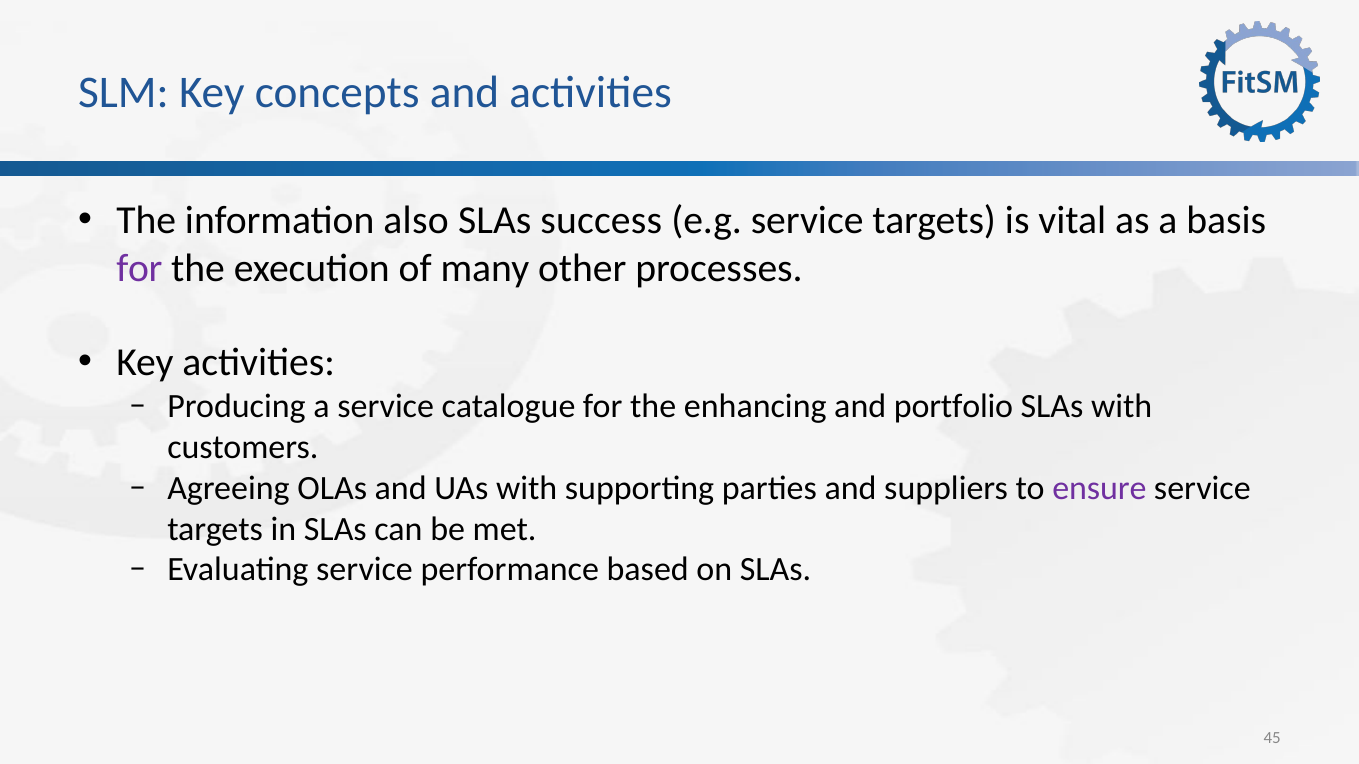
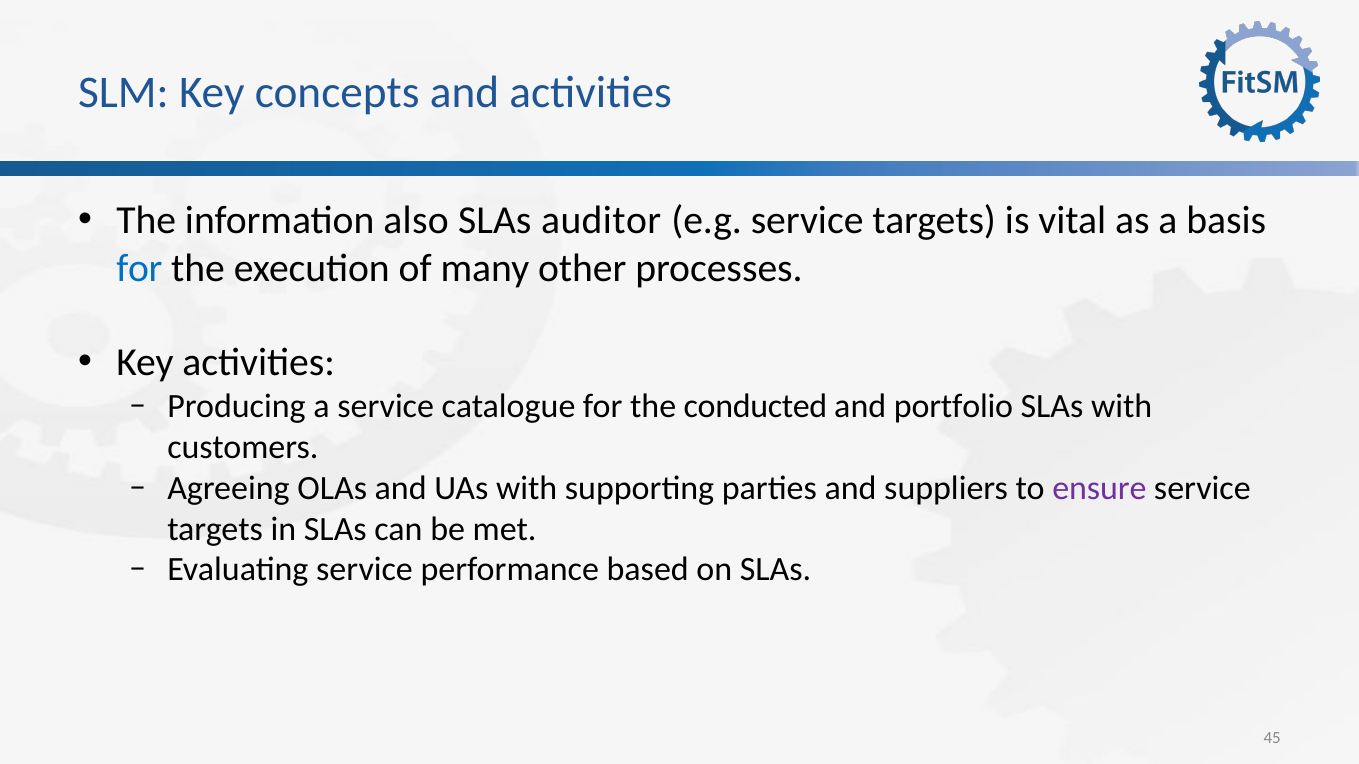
success: success -> auditor (601, 221)
for colour: purple -> blue (139, 268)
enhancing: enhancing -> conducted (755, 407)
